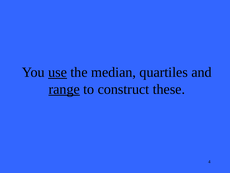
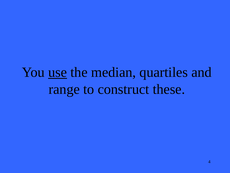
range underline: present -> none (64, 89)
